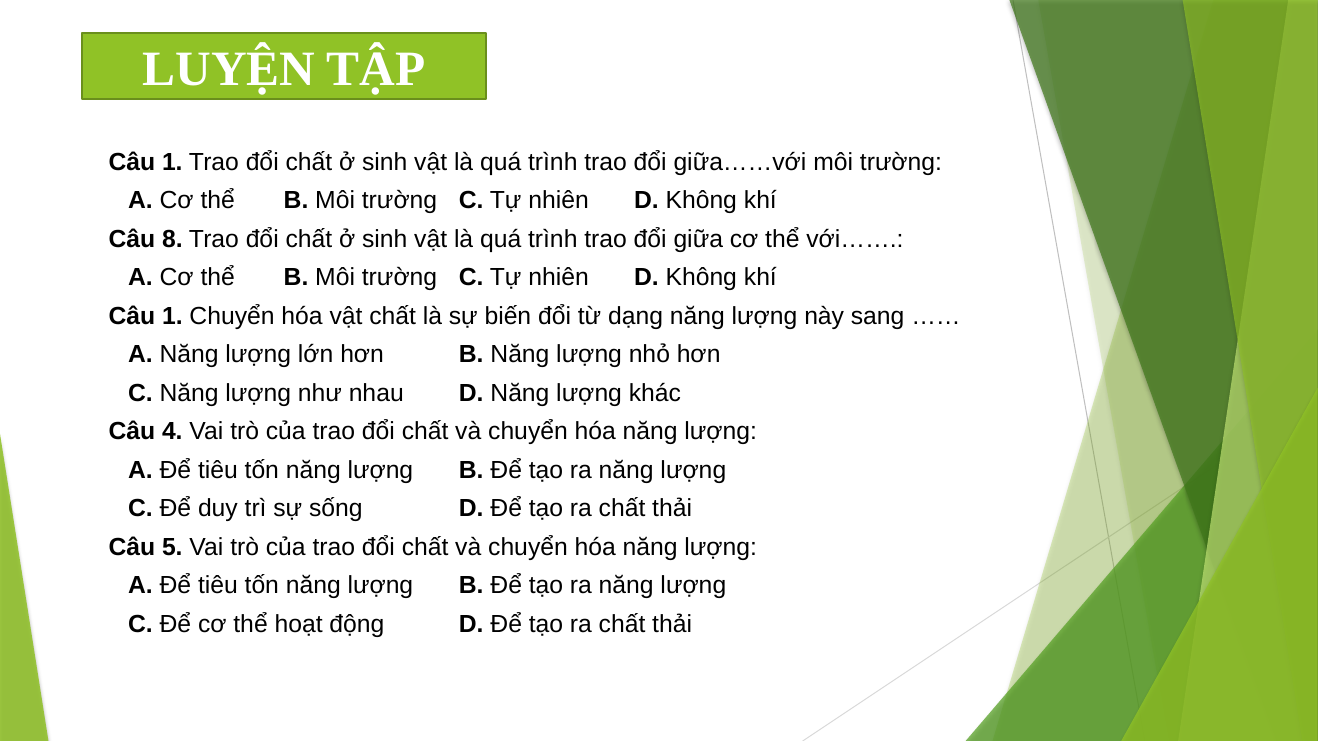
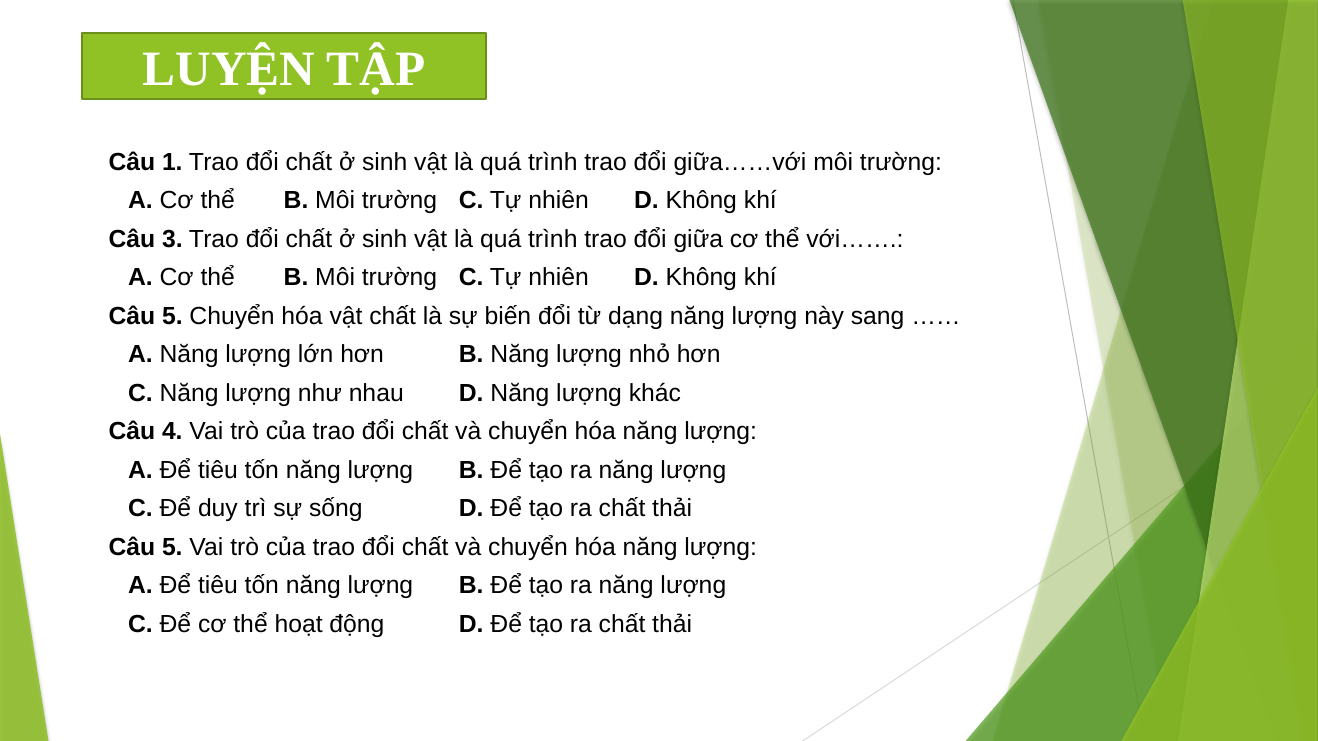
8: 8 -> 3 (172, 239)
1: 1 -> 5 (172, 316)
